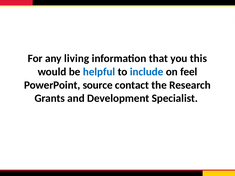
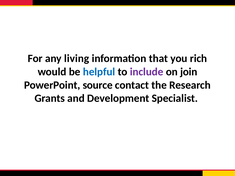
this: this -> rich (199, 59)
include colour: blue -> purple (147, 72)
feel: feel -> join (189, 72)
